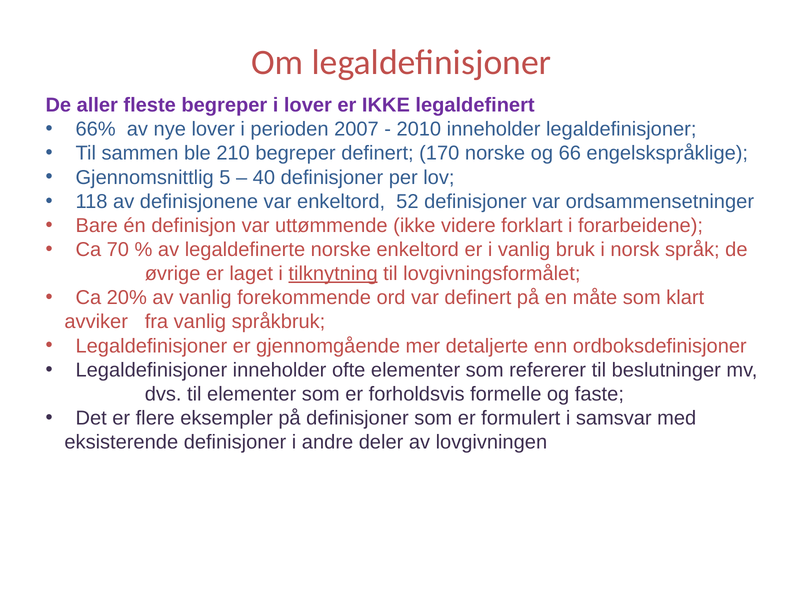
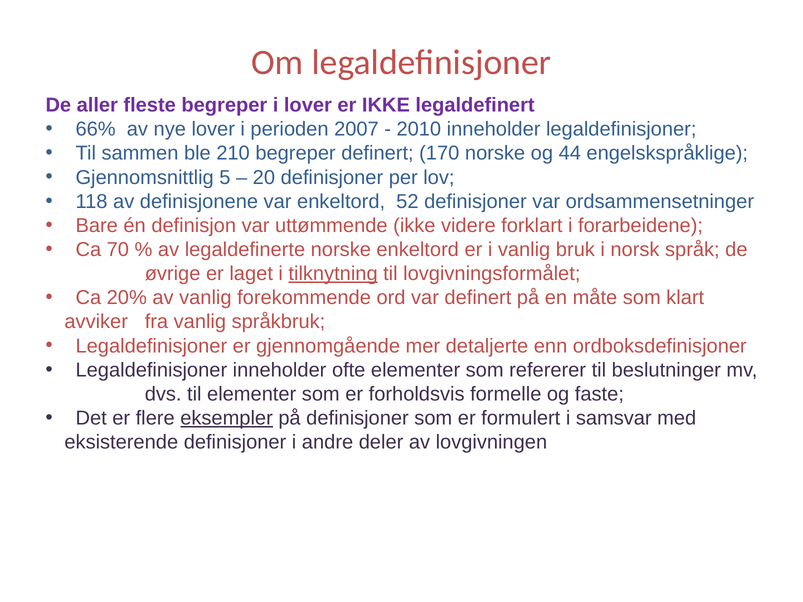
66: 66 -> 44 (570, 153)
40: 40 -> 20 (264, 177)
eksempler underline: none -> present (227, 418)
